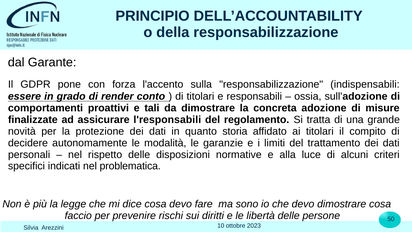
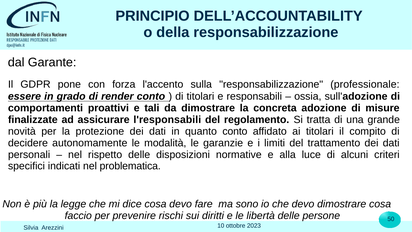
indispensabili: indispensabili -> professionale (365, 84)
quanto storia: storia -> conto (235, 131)
